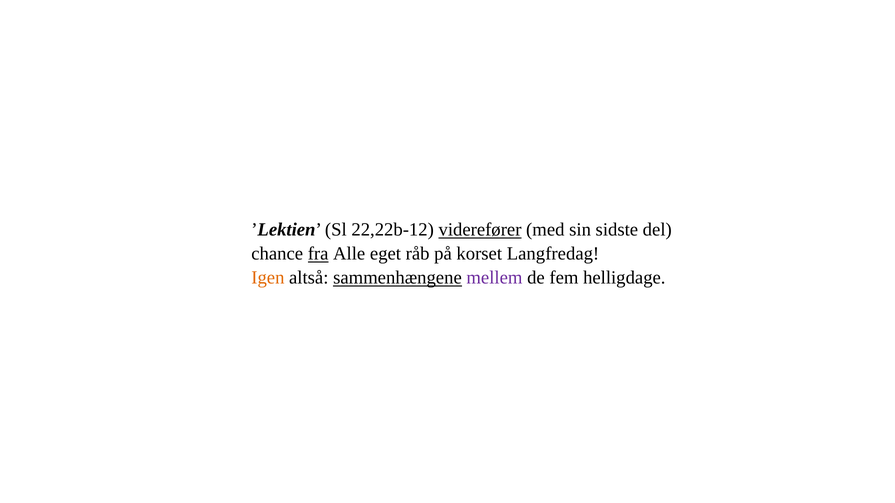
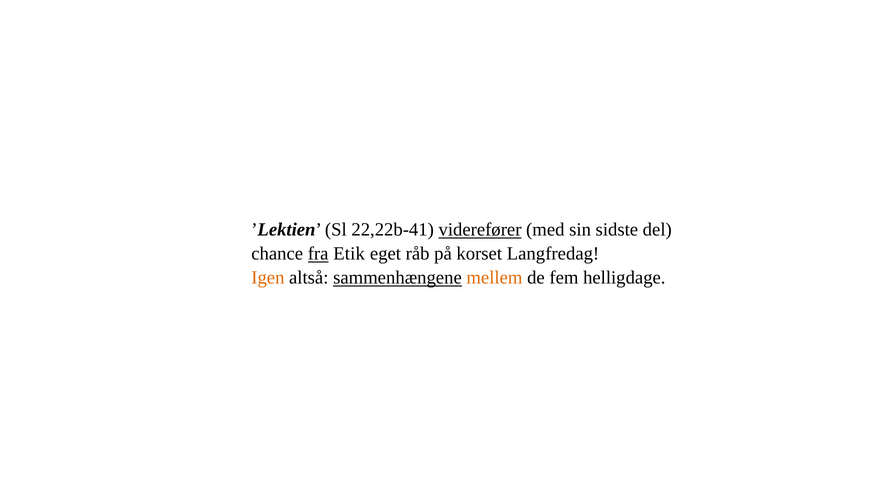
22,22b-12: 22,22b-12 -> 22,22b-41 (393, 230)
Alle: Alle -> Etik (349, 254)
mellem colour: purple -> orange (494, 278)
